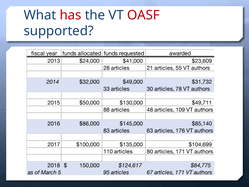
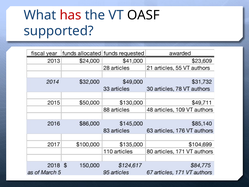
OASF colour: red -> black (143, 15)
